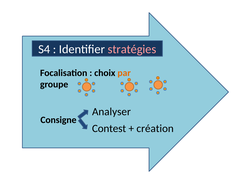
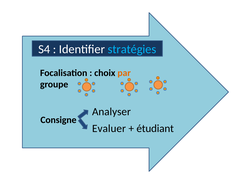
stratégies colour: pink -> light blue (132, 49)
Contest: Contest -> Evaluer (109, 129)
création: création -> étudiant (155, 129)
